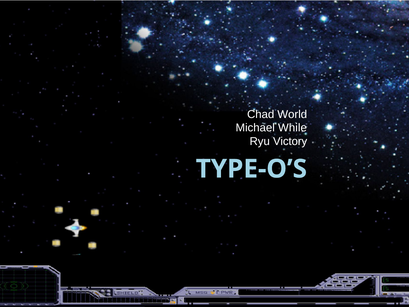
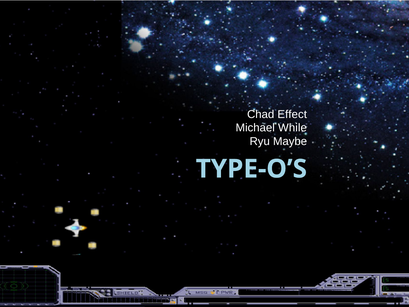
World: World -> Effect (292, 114)
Victory: Victory -> Maybe (290, 141)
